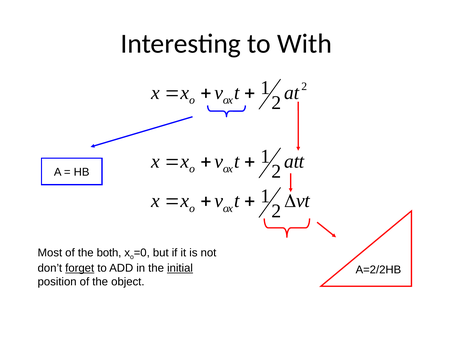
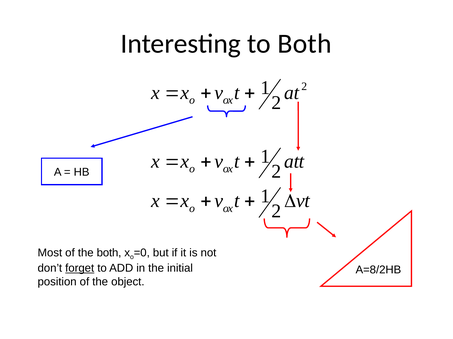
to With: With -> Both (305, 44)
initial underline: present -> none (180, 269)
A=2/2HB: A=2/2HB -> A=8/2HB (378, 270)
